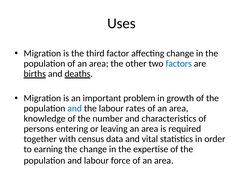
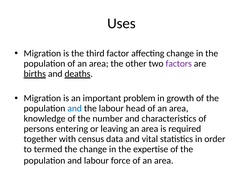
factors colour: blue -> purple (179, 64)
rates: rates -> head (136, 109)
earning: earning -> termed (48, 149)
